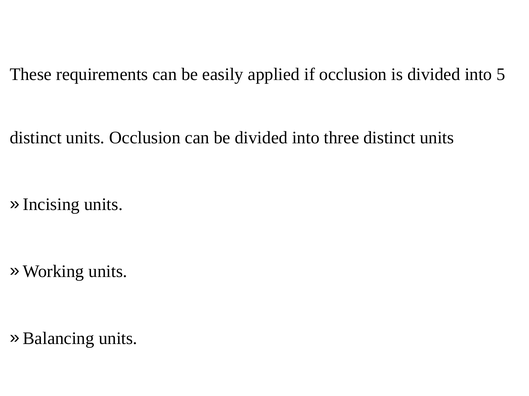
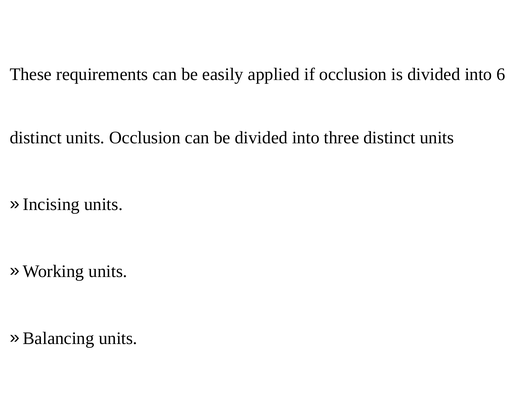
5: 5 -> 6 (501, 74)
